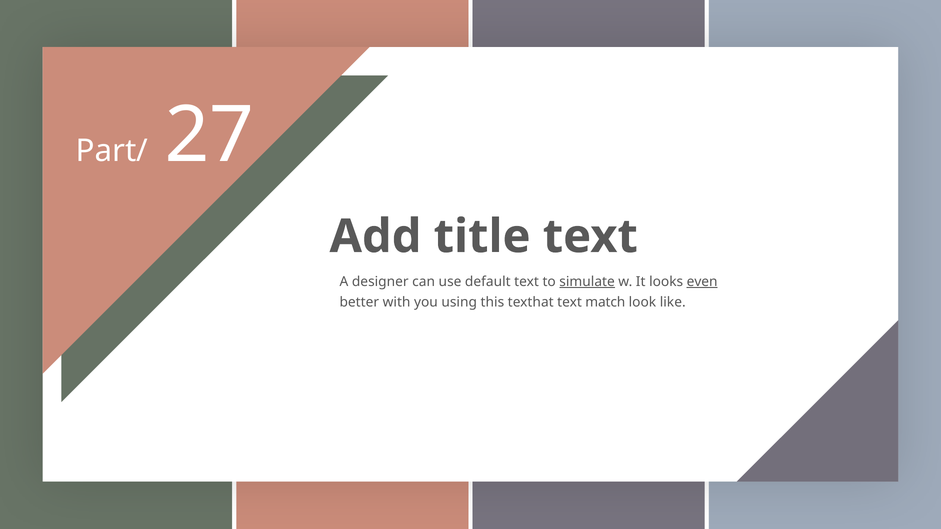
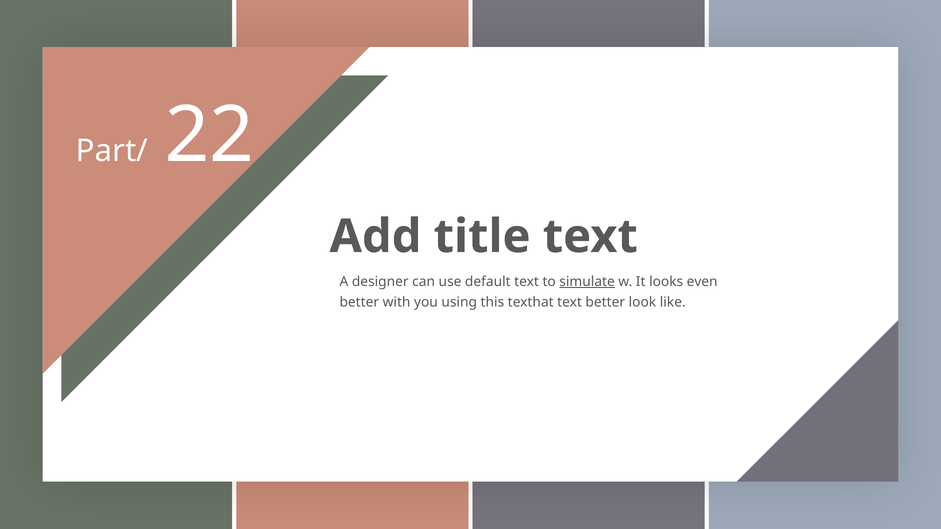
27: 27 -> 22 (209, 136)
even underline: present -> none (702, 282)
text match: match -> better (605, 302)
